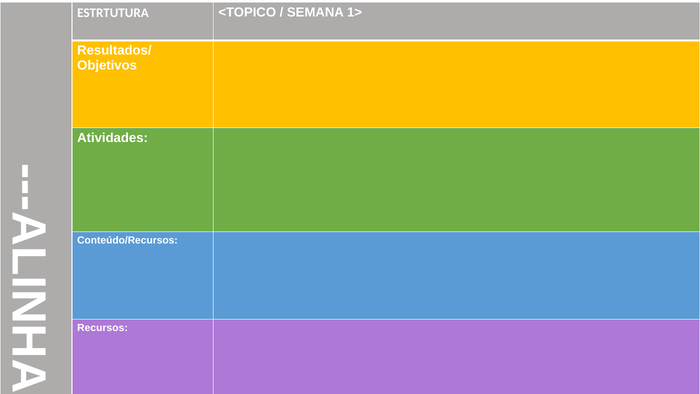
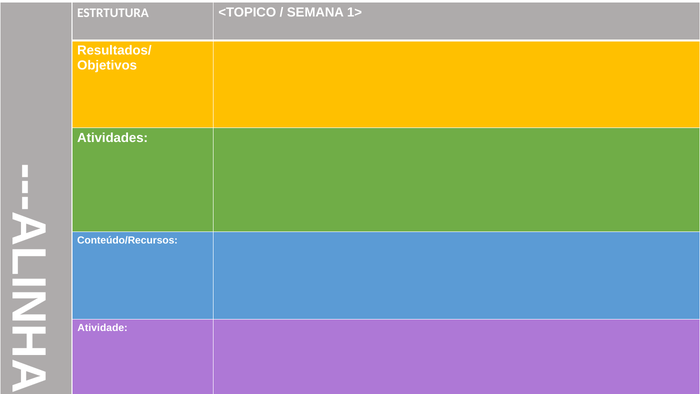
Recursos: Recursos -> Atividade (103, 328)
